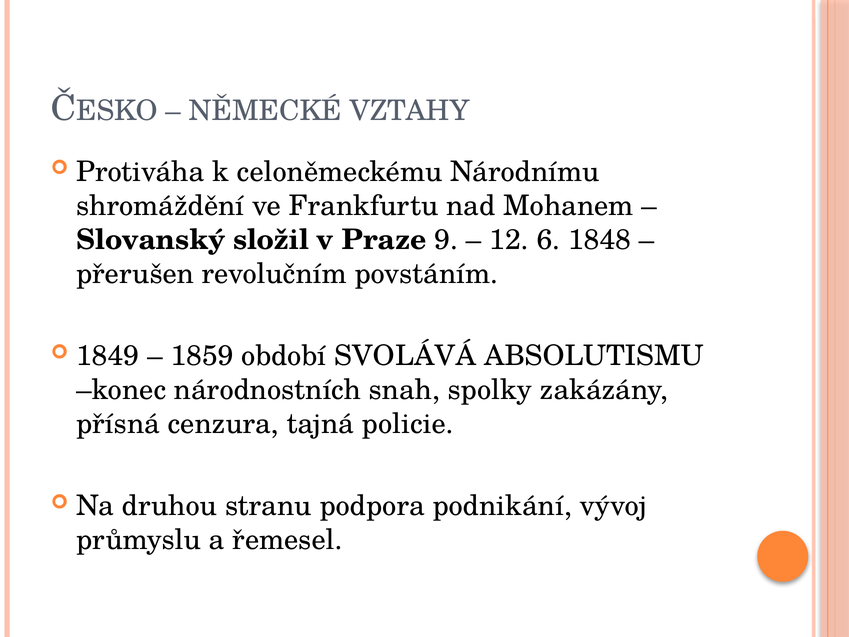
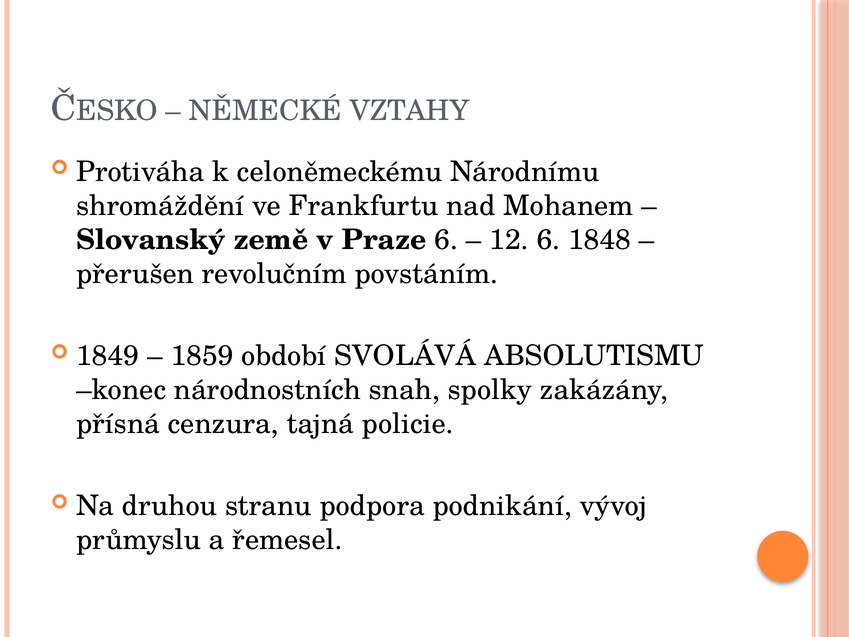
složil: složil -> země (271, 240)
Praze 9: 9 -> 6 (446, 240)
